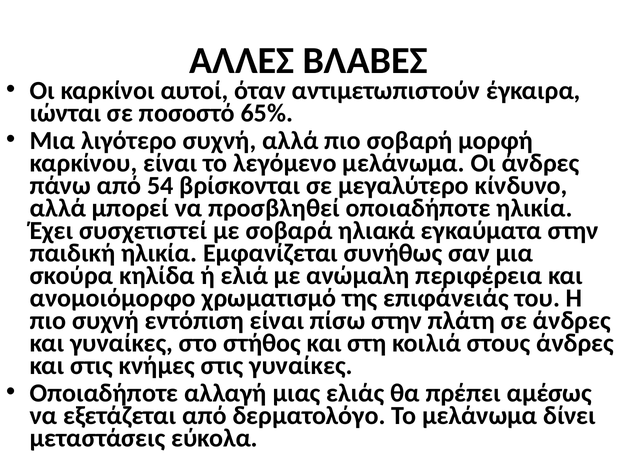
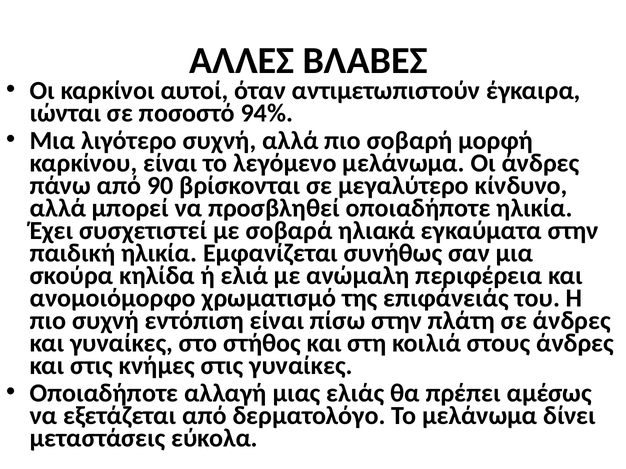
65%: 65% -> 94% (267, 113)
54: 54 -> 90 (160, 186)
